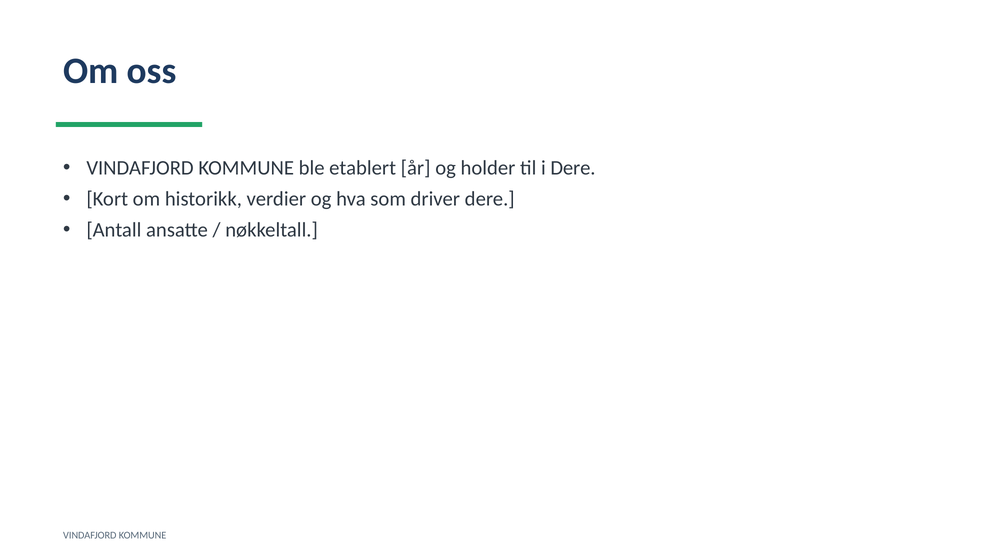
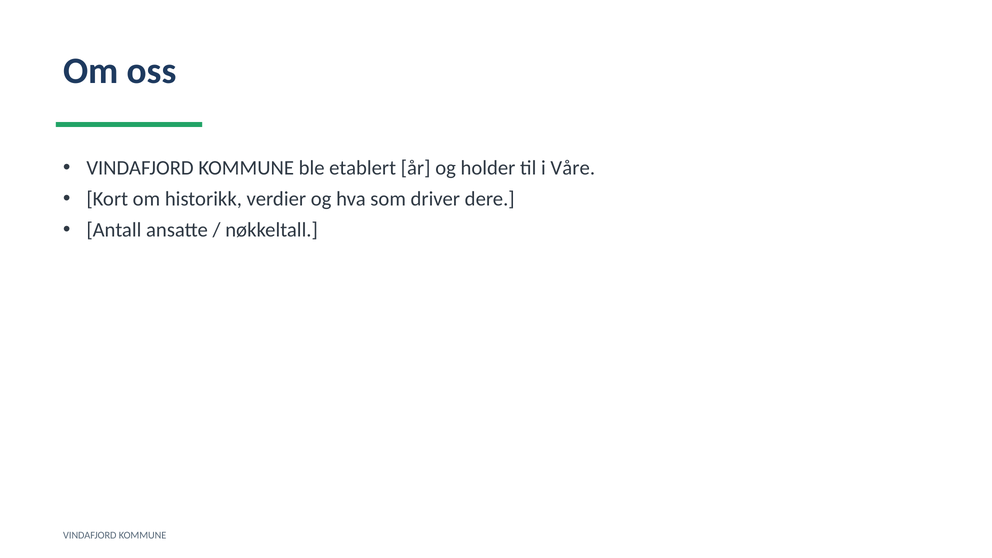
i Dere: Dere -> Våre (573, 168)
